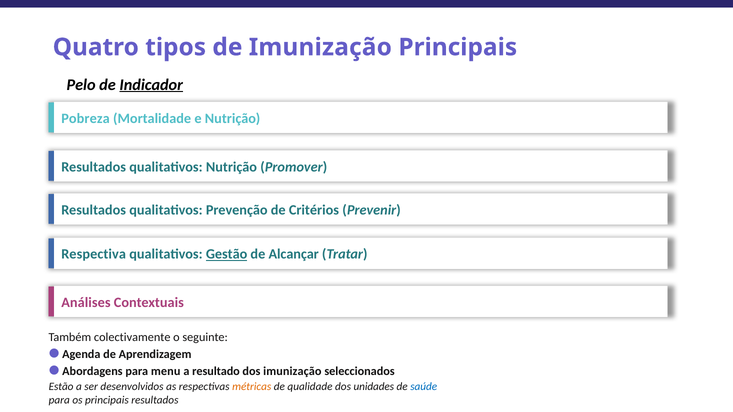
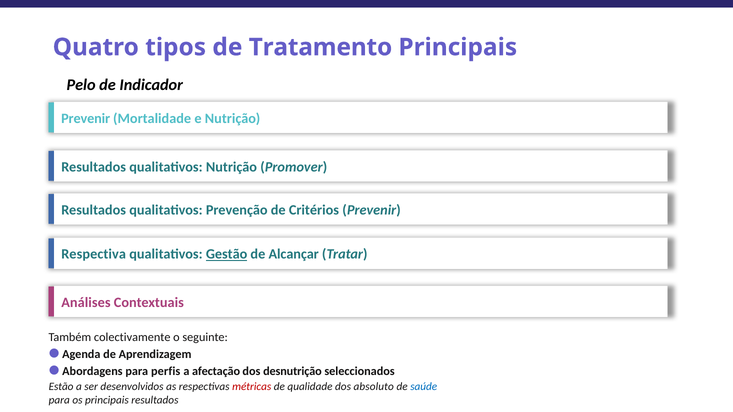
de Imunização: Imunização -> Tratamento (320, 47)
Indicador underline: present -> none (151, 85)
Pobreza: Pobreza -> Prevenir (86, 118)
menu: menu -> perfis (166, 371)
resultado: resultado -> afectação (216, 371)
dos imunização: imunização -> desnutrição (292, 371)
métricas colour: orange -> red (252, 387)
unidades: unidades -> absoluto (374, 387)
